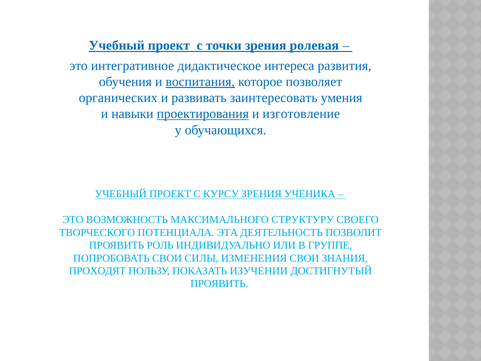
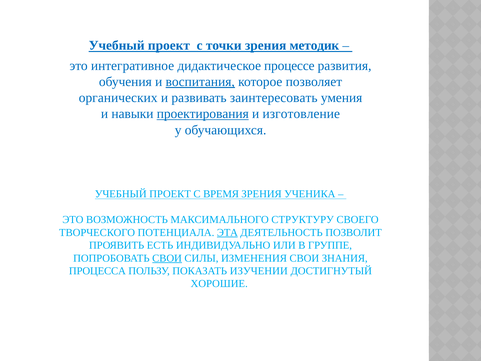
ролевая: ролевая -> методик (314, 46)
интереса: интереса -> процессе (289, 66)
КУРСУ: КУРСУ -> ВРЕМЯ (221, 194)
ЭТА underline: none -> present (227, 232)
РОЛЬ: РОЛЬ -> ЕСТЬ (160, 245)
СВОИ underline: none -> present (167, 258)
ПРОХОДЯТ: ПРОХОДЯТ -> ПРОЦЕССА (97, 271)
ПРОЯВИТЬ: ПРОЯВИТЬ -> ХОРОШИЕ (219, 284)
